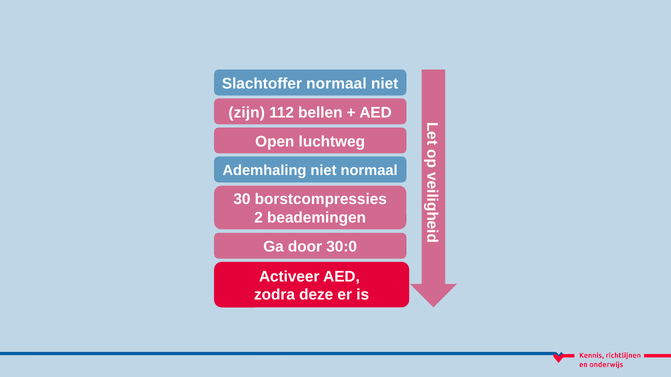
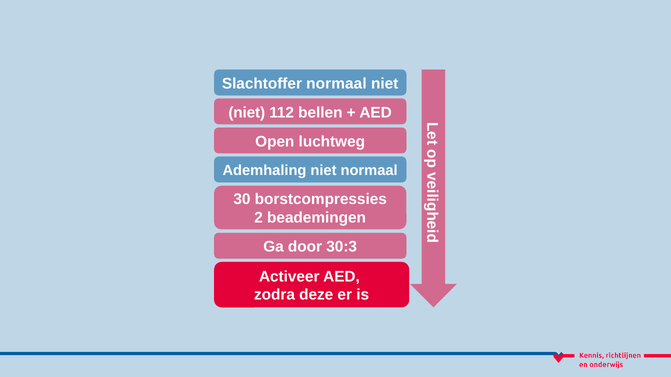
zijn: zijn -> niet (247, 113)
30:0: 30:0 -> 30:3 (342, 247)
